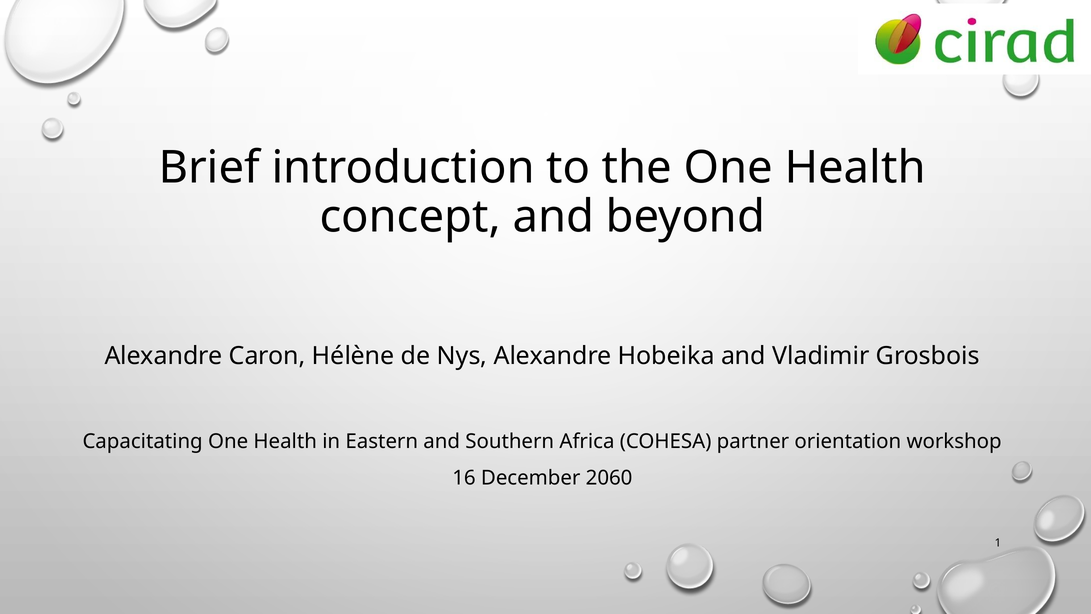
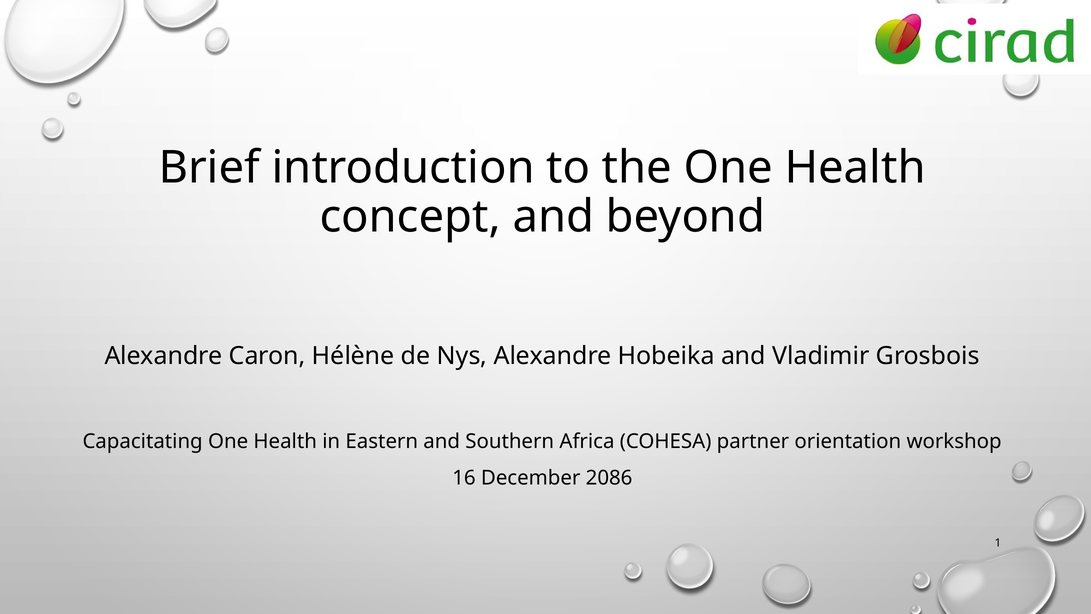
2060: 2060 -> 2086 (609, 478)
